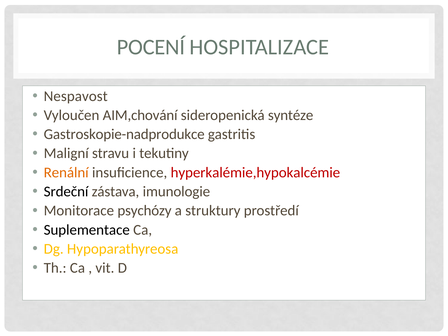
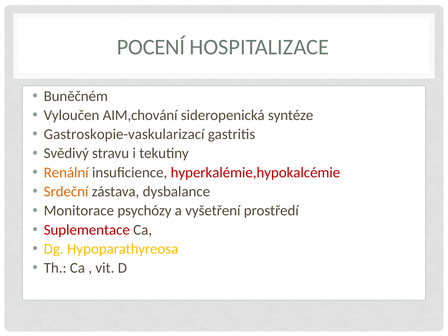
Nespavost: Nespavost -> Buněčném (76, 96)
Gastroskopie-nadprodukce: Gastroskopie-nadprodukce -> Gastroskopie-vaskularizací (124, 134)
Maligní: Maligní -> Svědivý (66, 153)
Srdeční colour: black -> orange (66, 192)
imunologie: imunologie -> dysbalance (176, 192)
struktury: struktury -> vyšetření (213, 211)
Suplementace colour: black -> red (87, 230)
